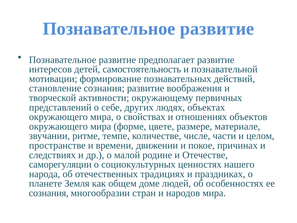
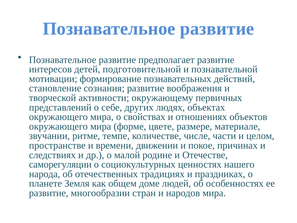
самостоятельность: самостоятельность -> подготовительной (142, 69)
сознания: сознания -> развитие (49, 193)
